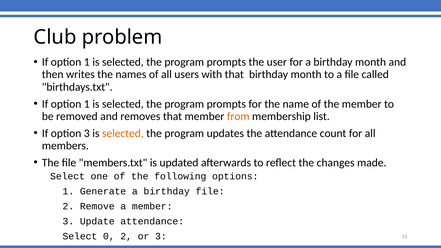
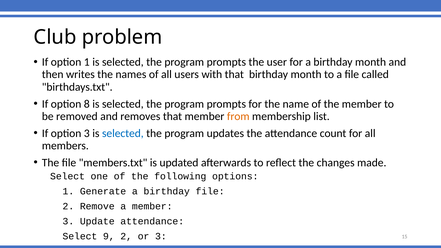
1: 1 -> 8 (87, 104)
selected colour: orange -> blue (123, 133)
0: 0 -> 9 (109, 236)
